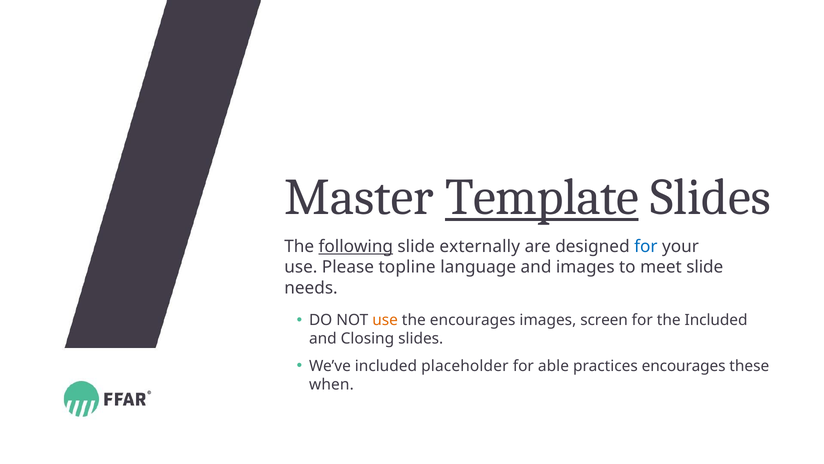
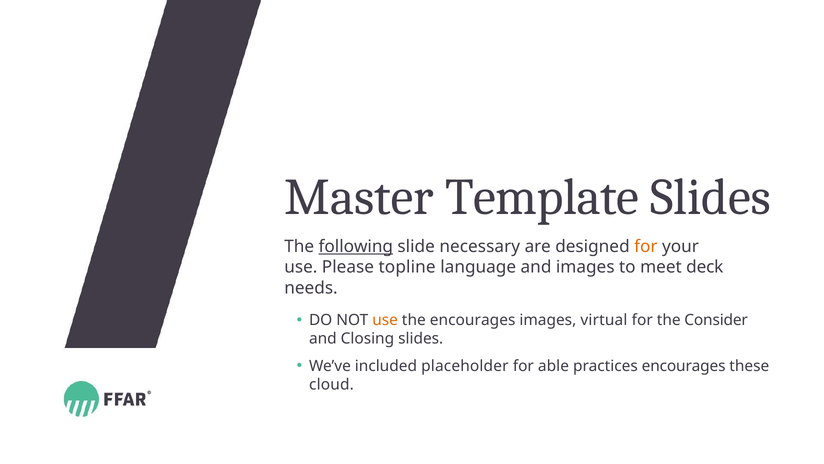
Template underline: present -> none (542, 197)
externally: externally -> necessary (480, 246)
for colour: blue -> orange (646, 246)
meet slide: slide -> deck (705, 267)
screen: screen -> virtual (604, 320)
the Included: Included -> Consider (716, 320)
when: when -> cloud (331, 384)
